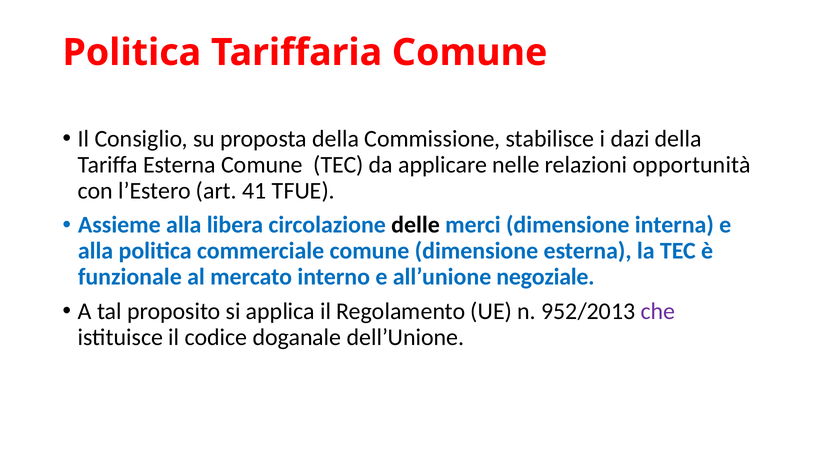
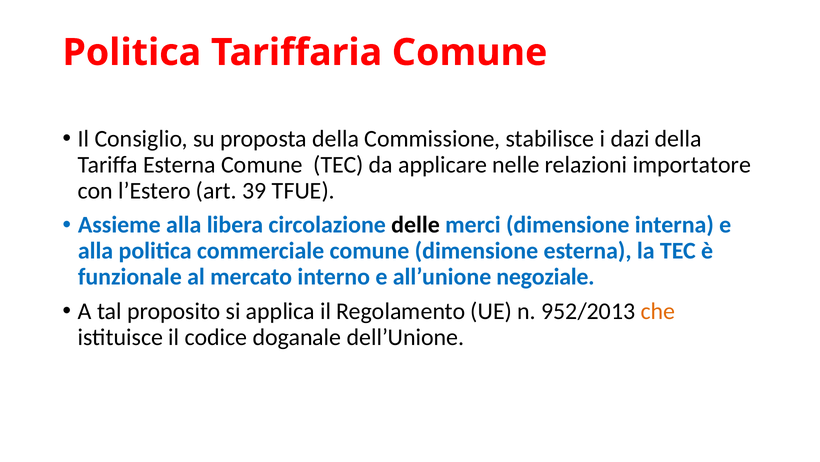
opportunità: opportunità -> importatore (692, 164)
41: 41 -> 39 (254, 190)
che colour: purple -> orange (658, 311)
